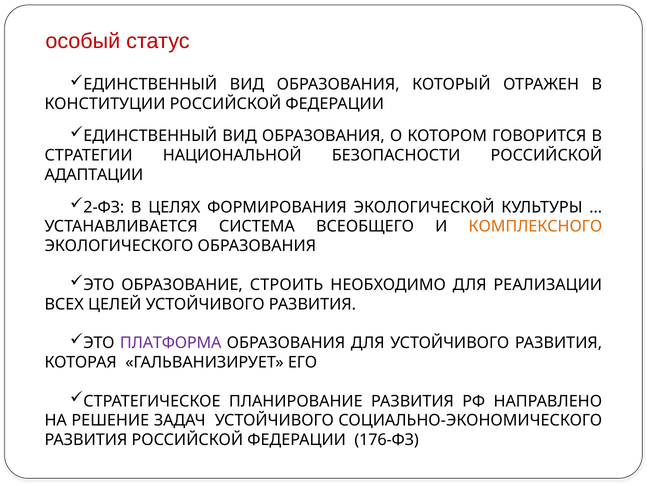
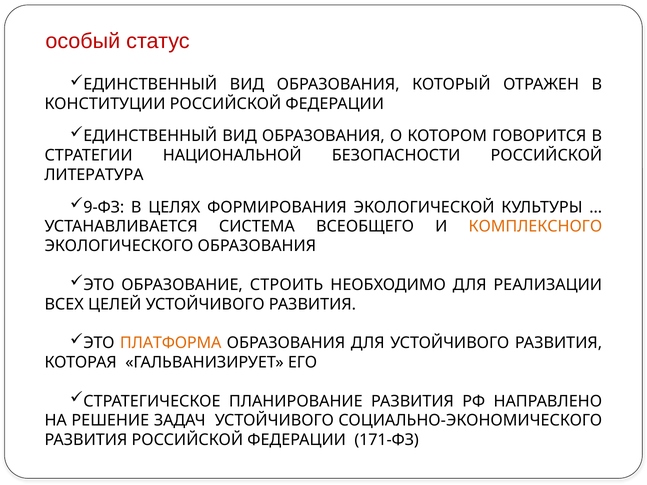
АДАПТАЦИИ: АДАПТАЦИИ -> ЛИТЕРАТУРА (94, 175)
2-ФЗ: 2-ФЗ -> 9-ФЗ (104, 207)
ПЛАТФОРМА colour: purple -> orange (171, 343)
176-ФЗ: 176-ФЗ -> 171-ФЗ (387, 440)
